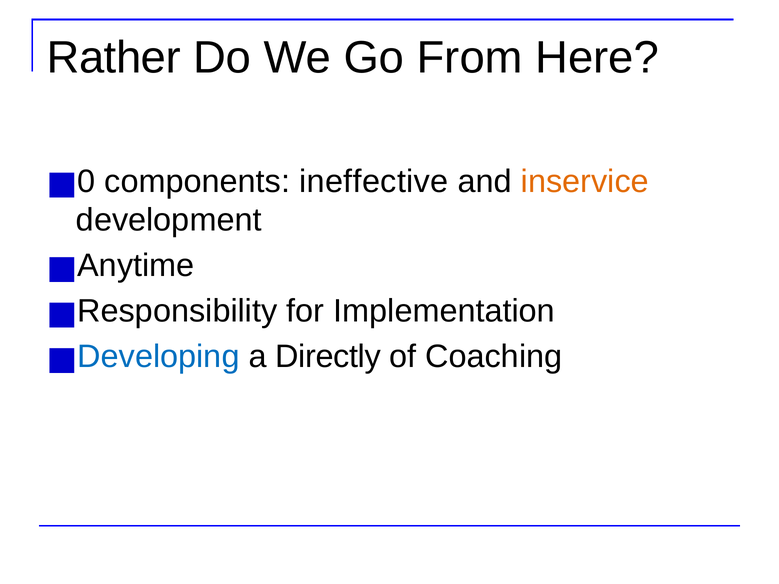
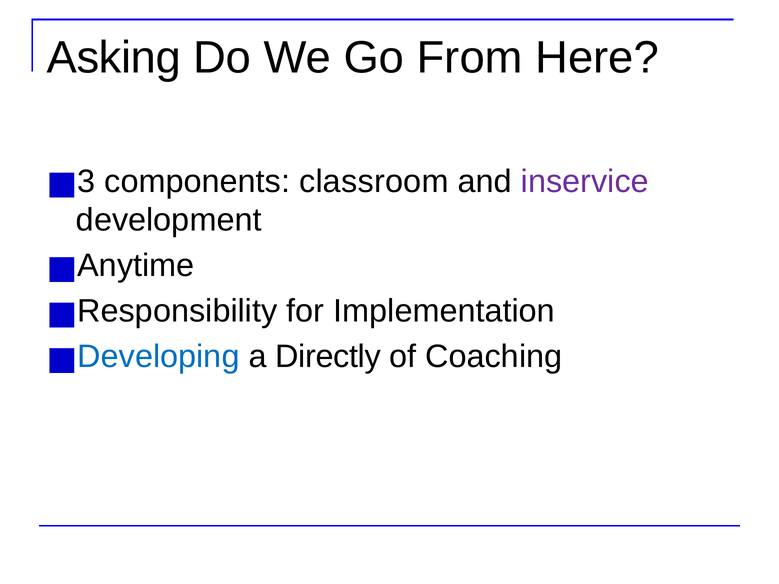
Rather: Rather -> Asking (114, 58)
0: 0 -> 3 (86, 181)
ineffective: ineffective -> classroom (374, 181)
inservice colour: orange -> purple (585, 181)
